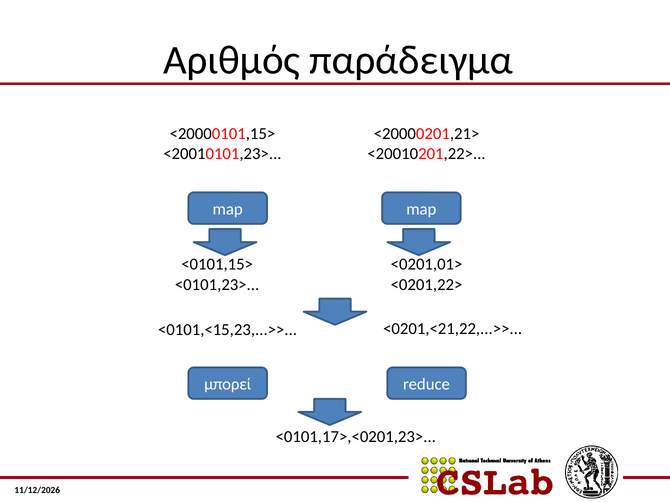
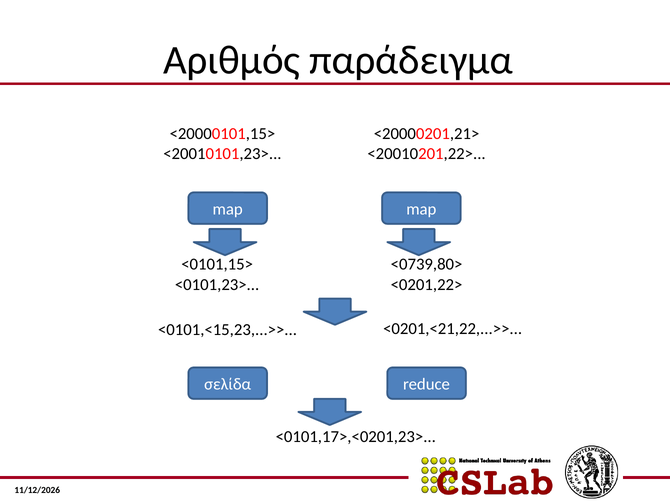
<0201,01>: <0201,01> -> <0739,80> (427, 265)
μπορεί: μπορεί -> σελίδα (228, 385)
